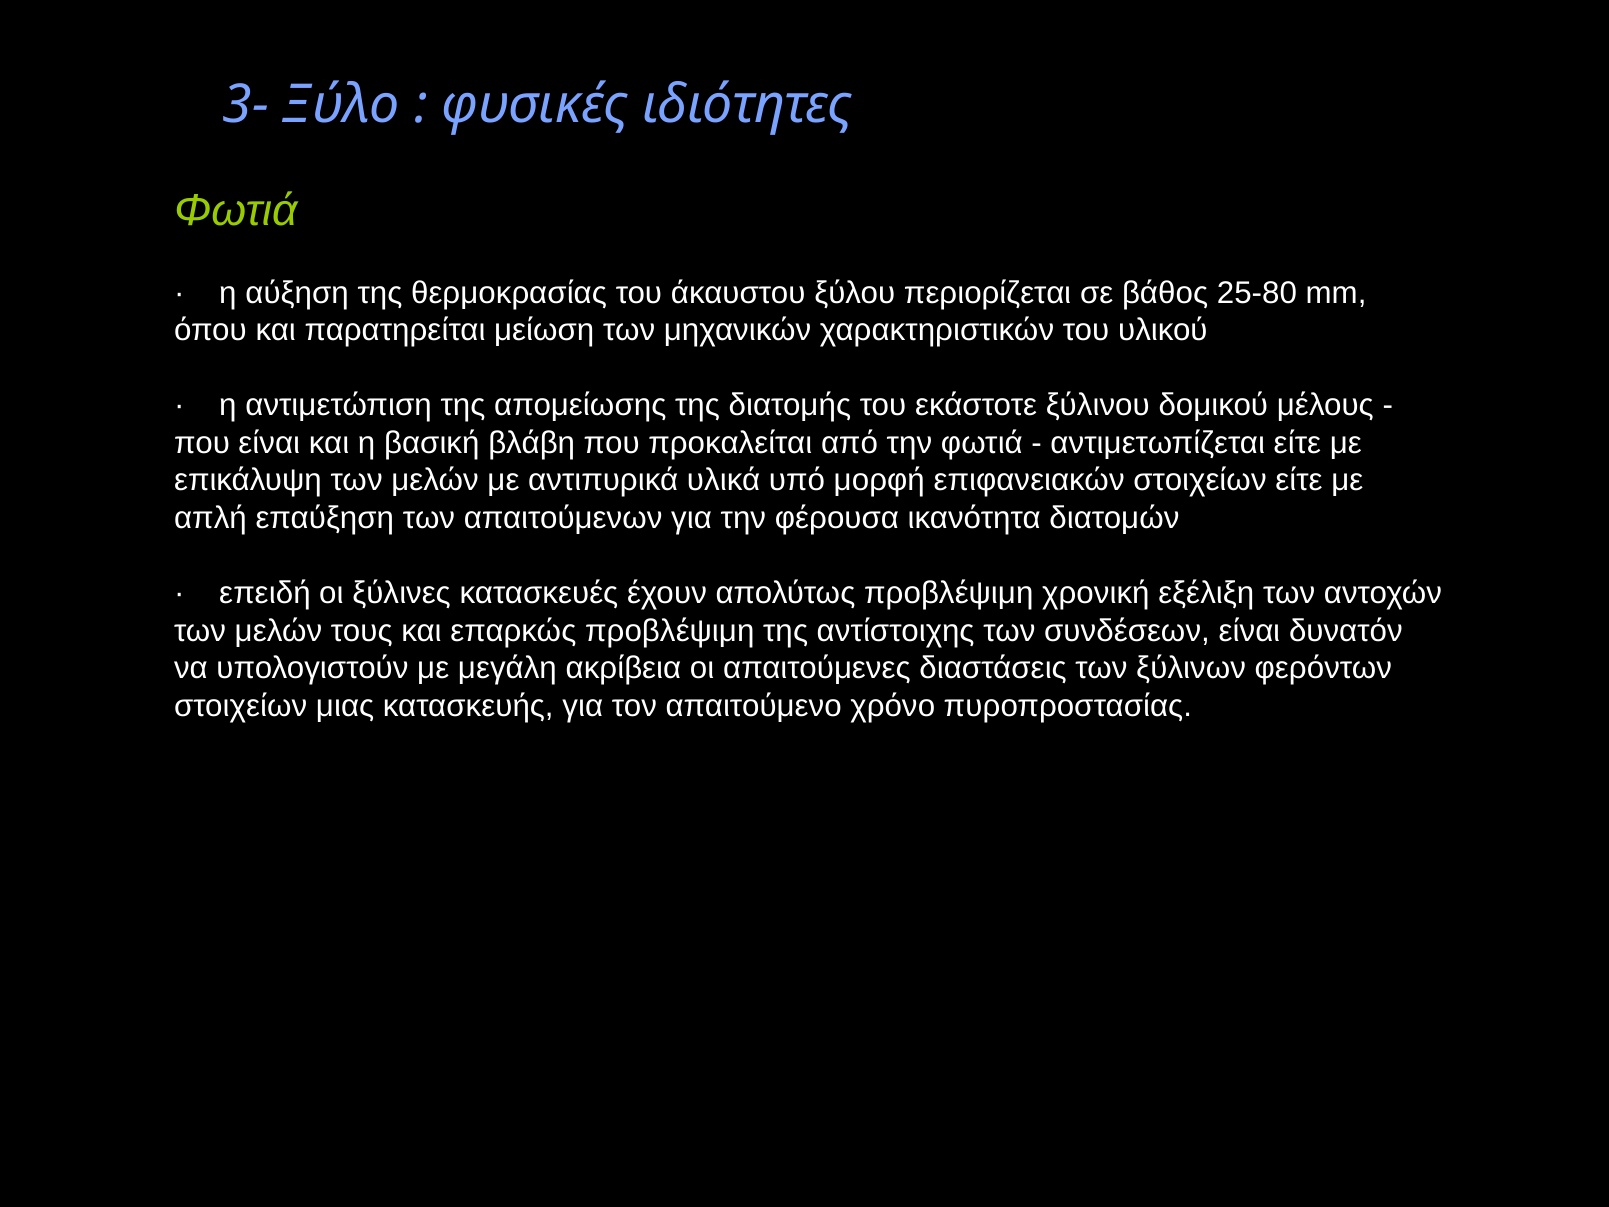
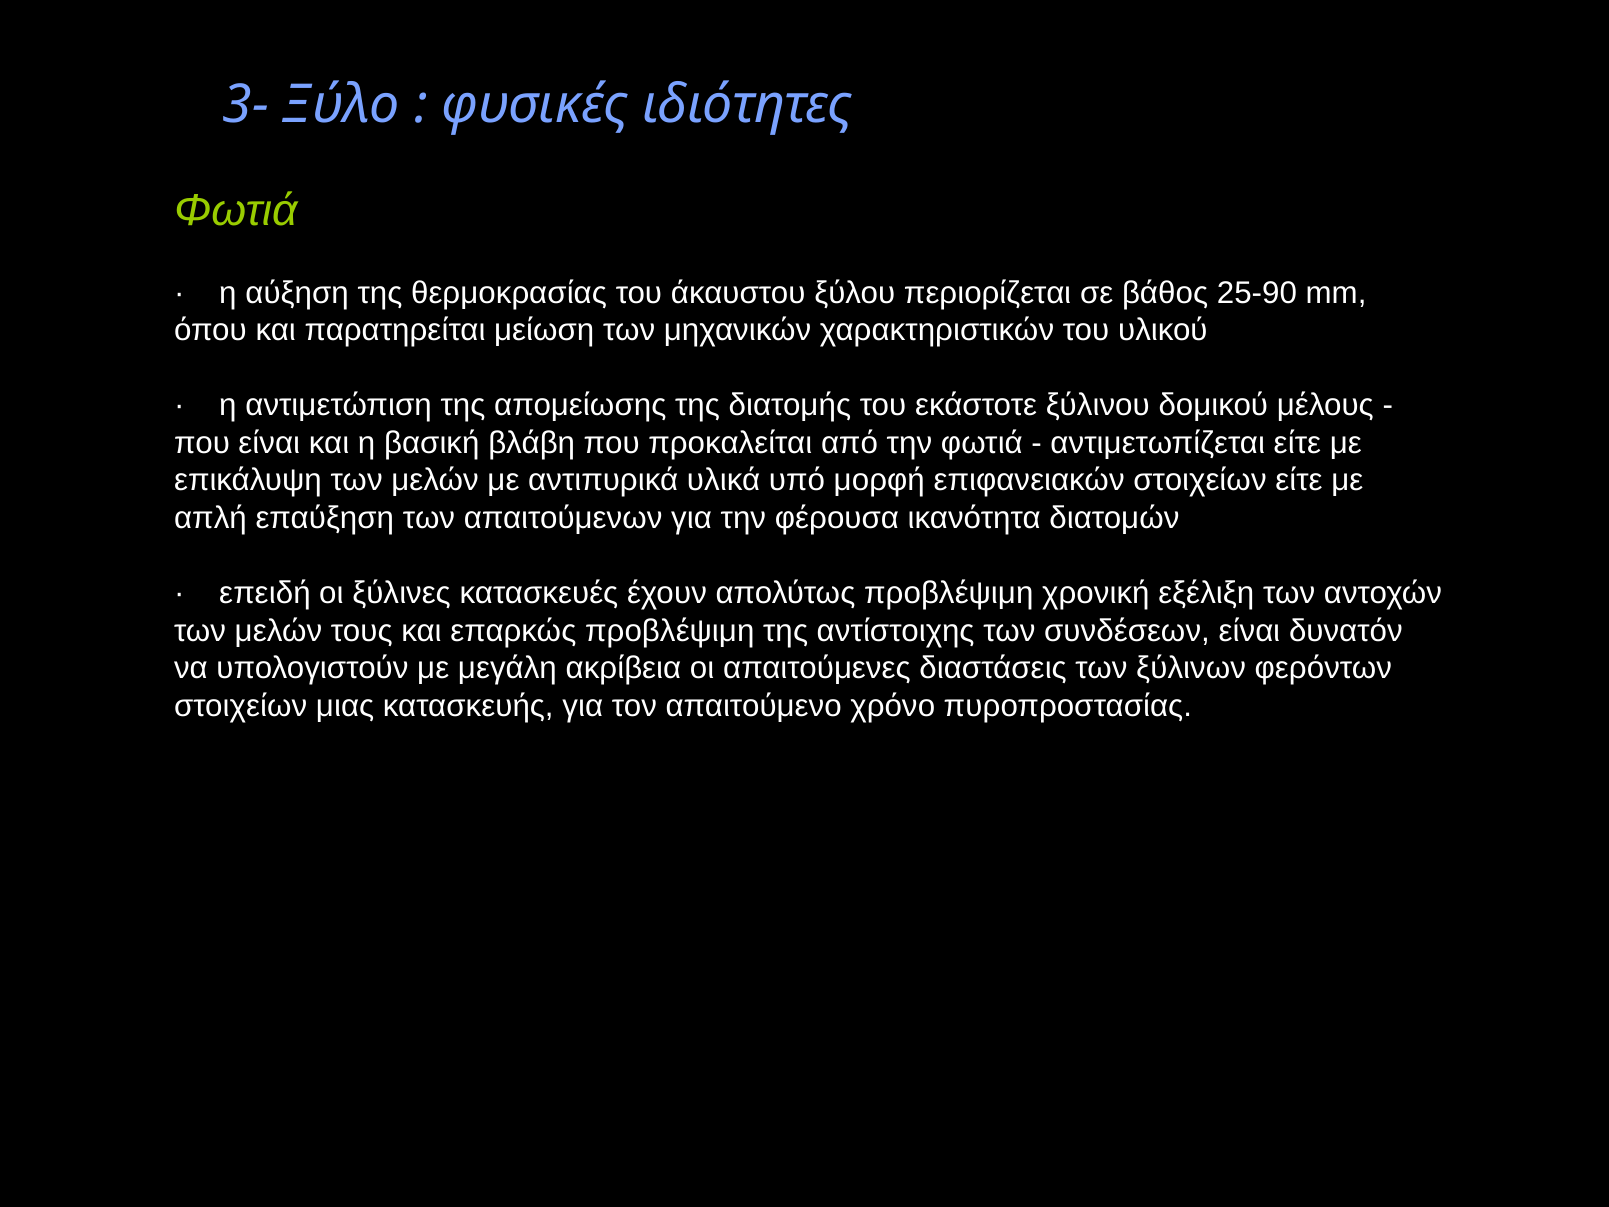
25-80: 25-80 -> 25-90 (1257, 293)
